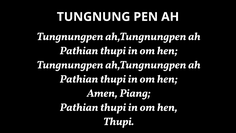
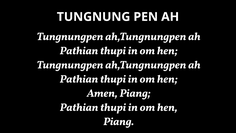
Thupi: Thupi -> Piang (119, 121)
